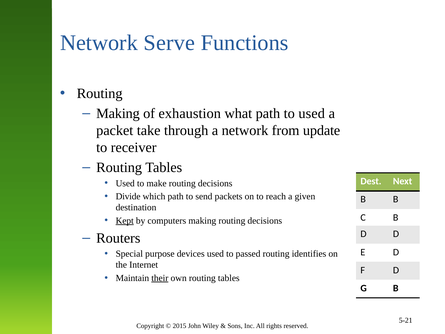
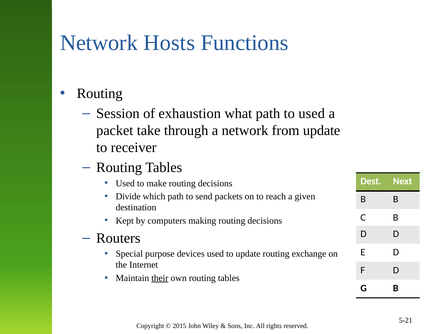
Serve: Serve -> Hosts (169, 43)
Making: Making -> Session (118, 113)
Kept underline: present -> none (125, 220)
to passed: passed -> update (248, 254)
identifies: identifies -> exchange (309, 254)
